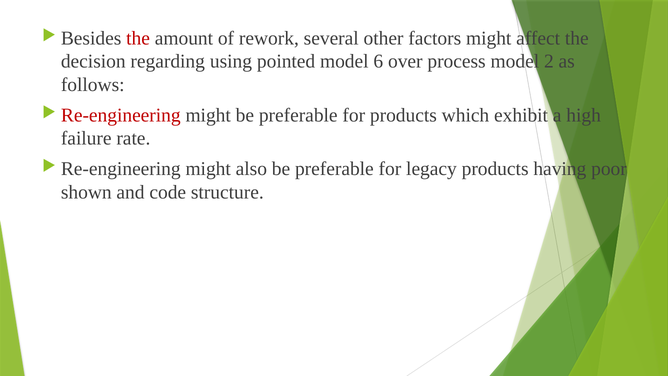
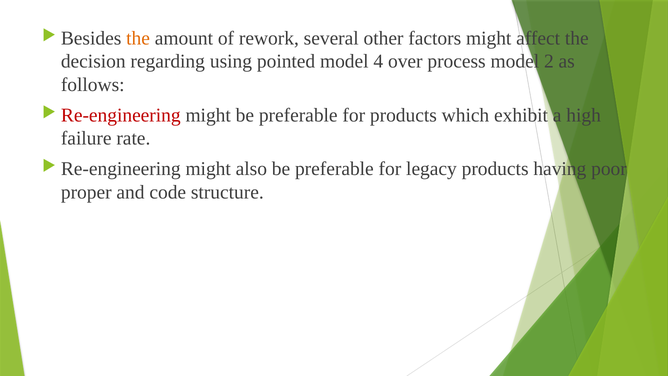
the colour: red -> orange (138, 38)
6: 6 -> 4 (378, 61)
shown: shown -> proper (86, 192)
